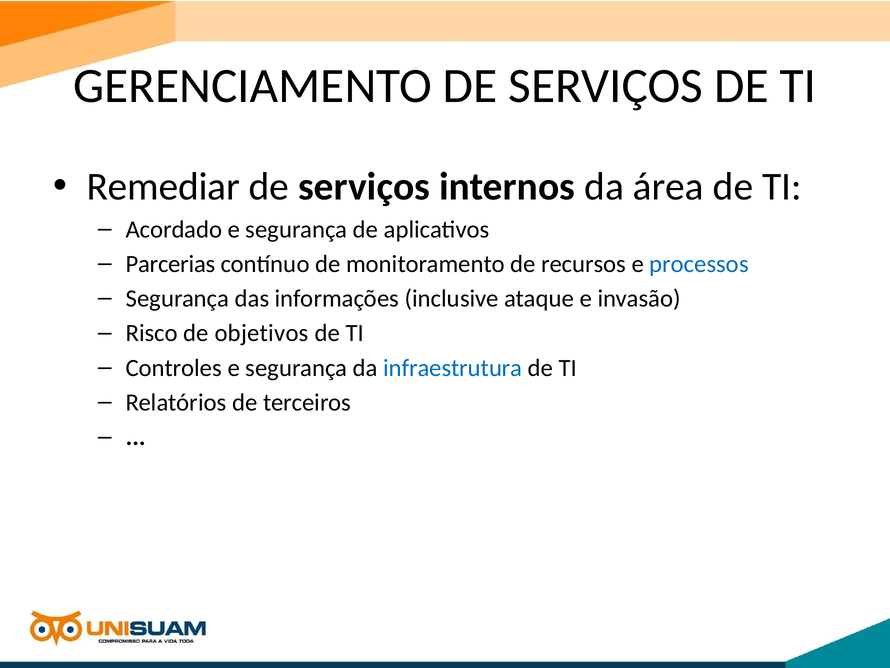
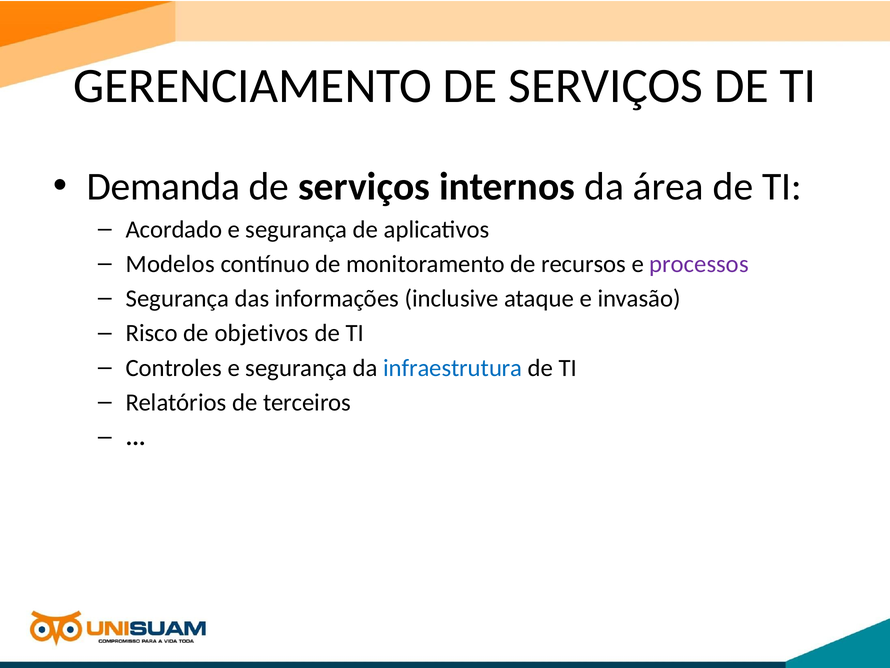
Remediar: Remediar -> Demanda (163, 187)
Parcerias: Parcerias -> Modelos (170, 264)
processos colour: blue -> purple (699, 264)
